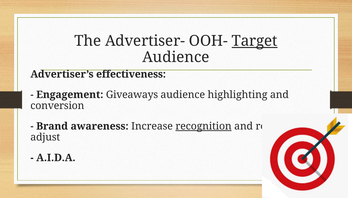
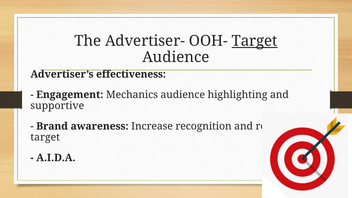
Giveaways: Giveaways -> Mechanics (132, 95)
conversion: conversion -> supportive (57, 106)
recognition underline: present -> none (204, 126)
adjust: adjust -> target (45, 137)
